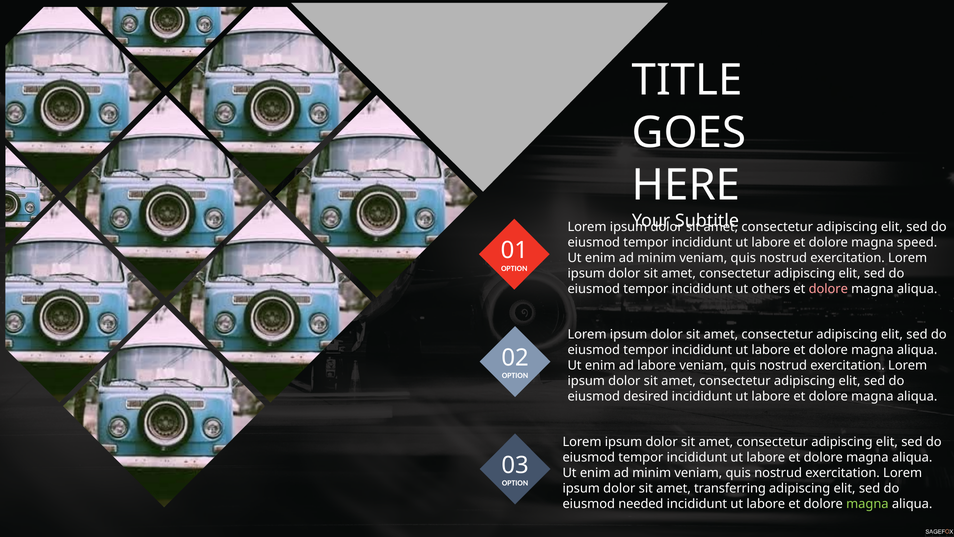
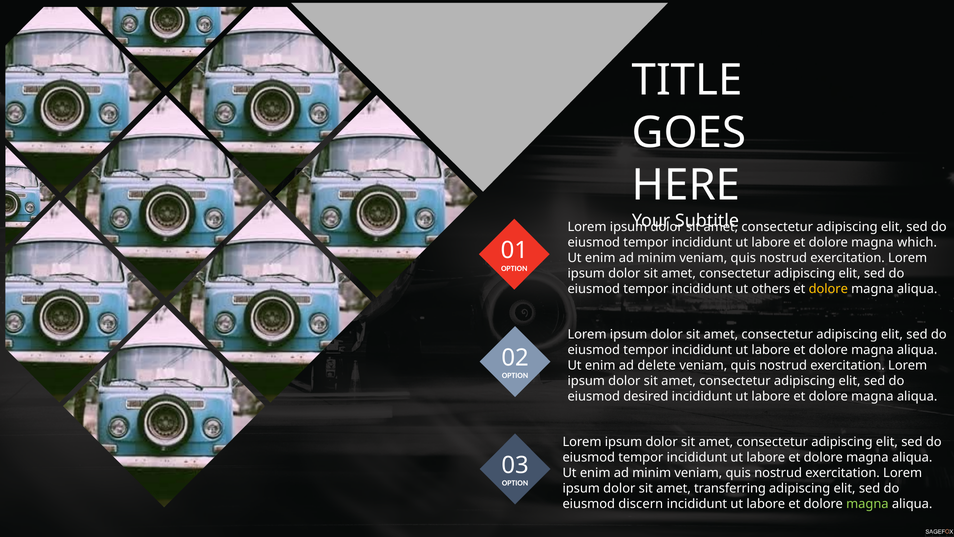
speed: speed -> which (917, 242)
dolore colour: pink -> yellow (828, 289)
ad labore: labore -> delete (657, 365)
needed: needed -> discern (641, 504)
